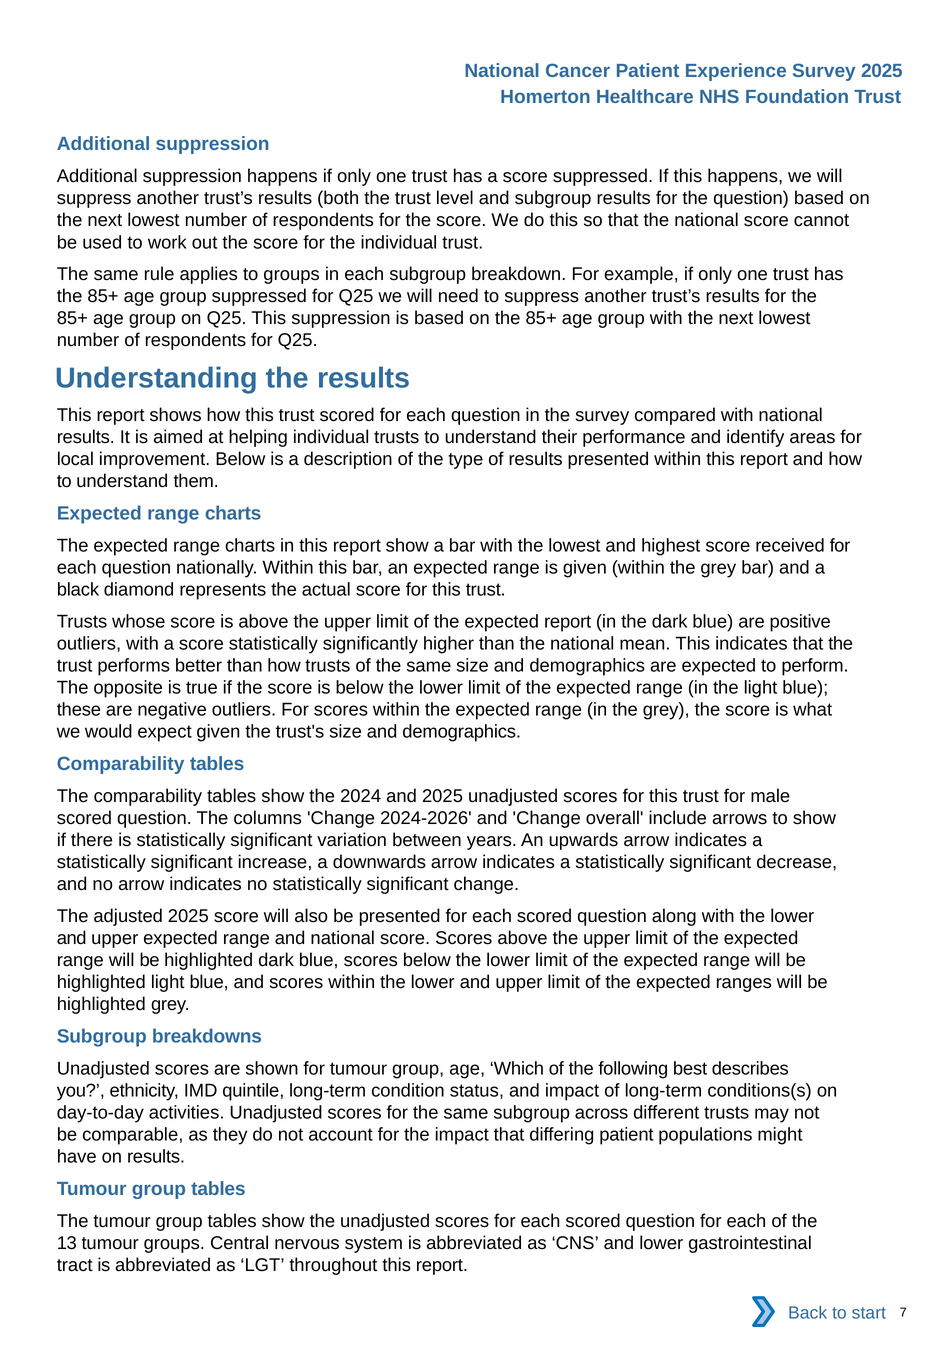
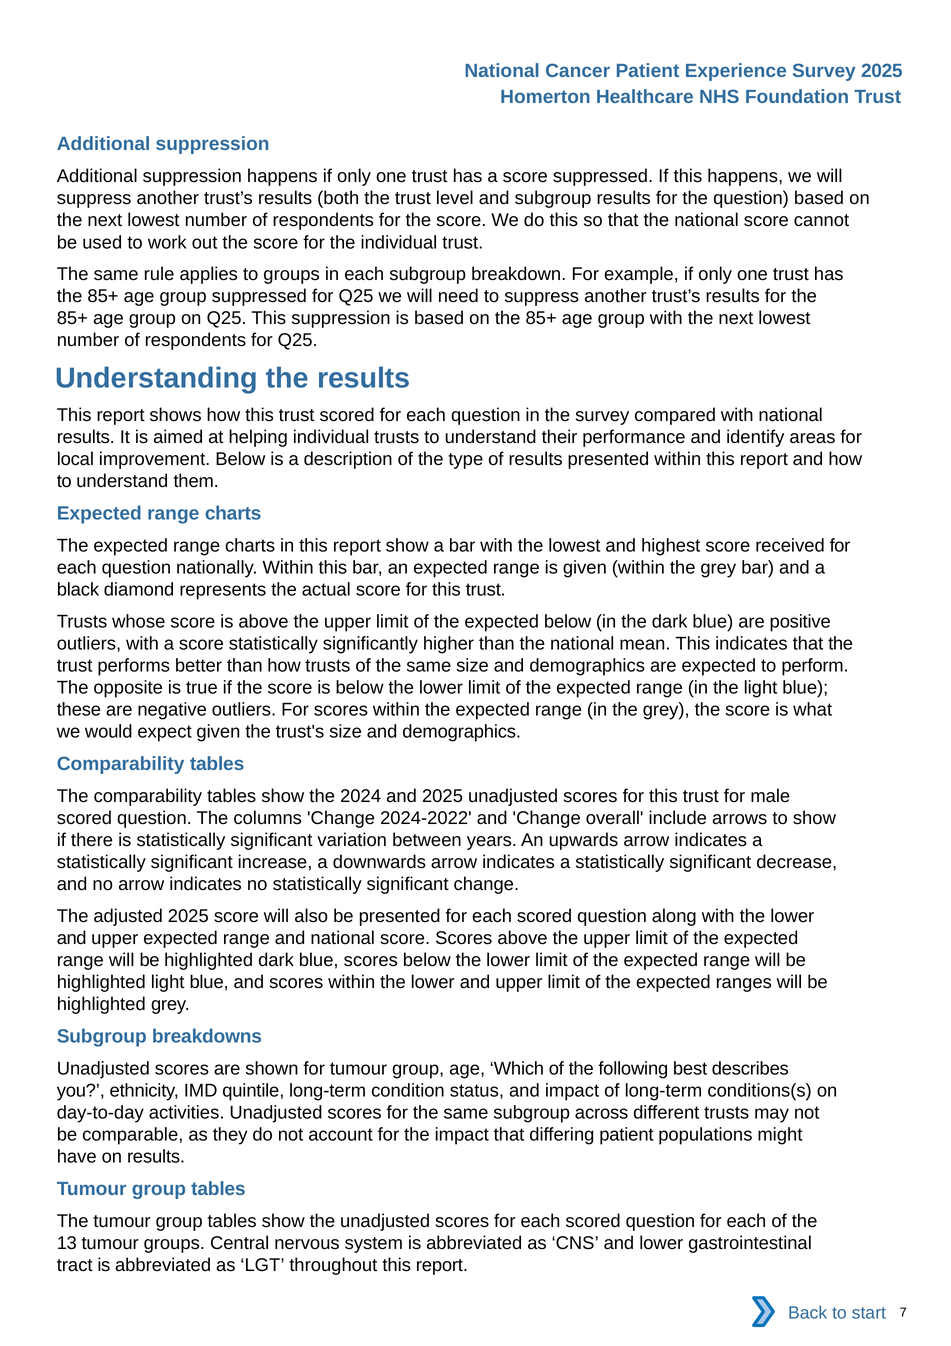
expected report: report -> below (568, 621)
2024-2026: 2024-2026 -> 2024-2022 (426, 818)
